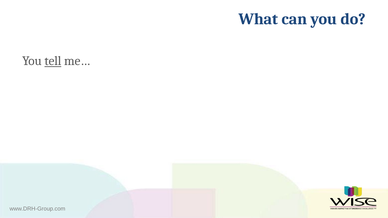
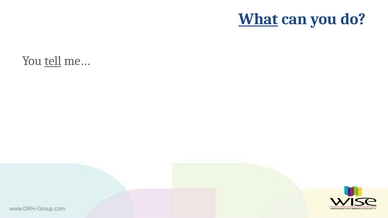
What underline: none -> present (258, 19)
